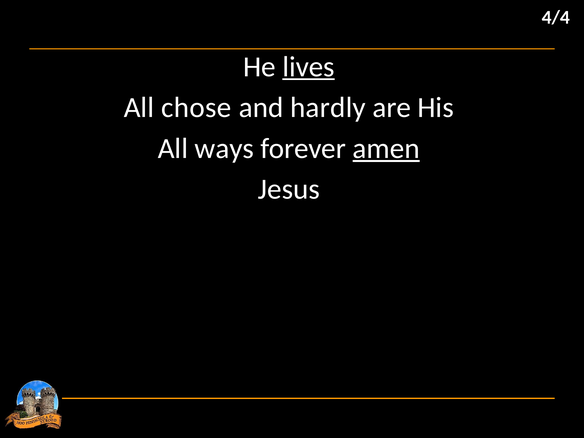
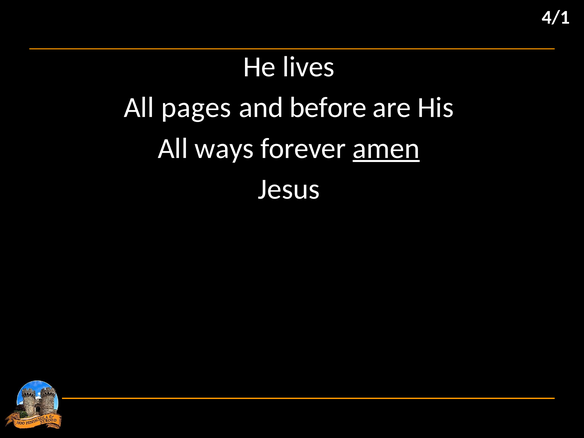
4/4: 4/4 -> 4/1 (556, 17)
lives underline: present -> none (309, 67)
chose: chose -> pages (196, 108)
hardly: hardly -> before (328, 108)
